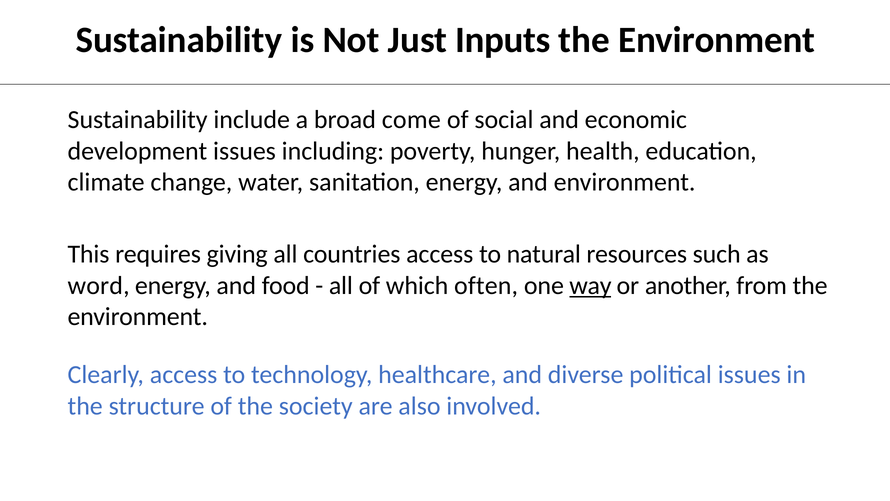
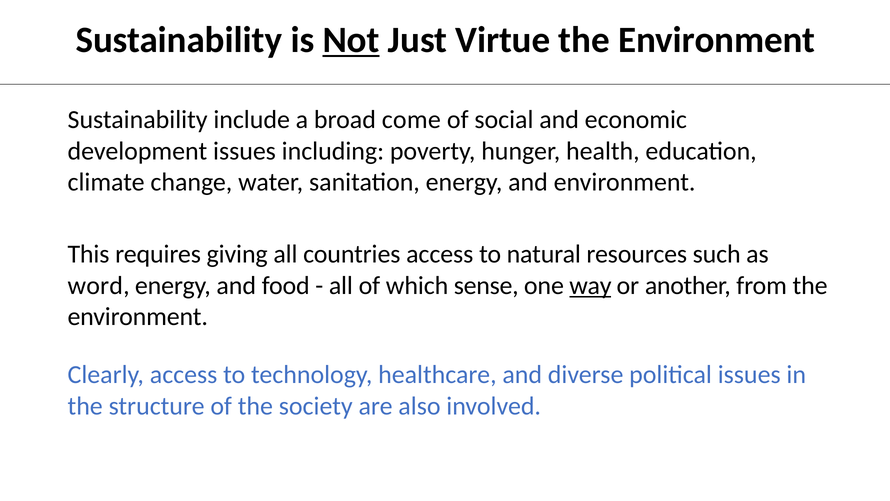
Not underline: none -> present (351, 40)
Inputs: Inputs -> Virtue (503, 40)
often: often -> sense (486, 285)
